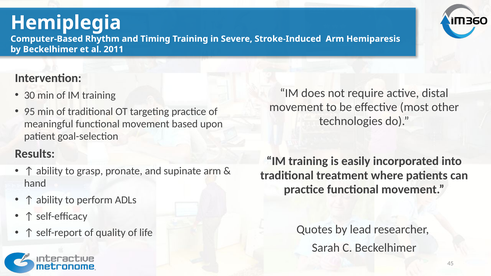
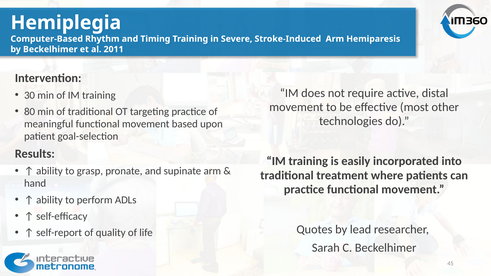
95: 95 -> 80 (30, 112)
